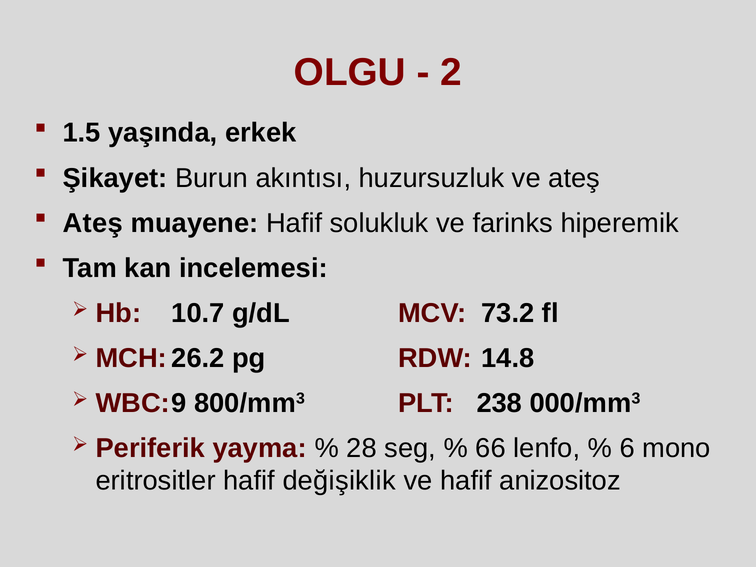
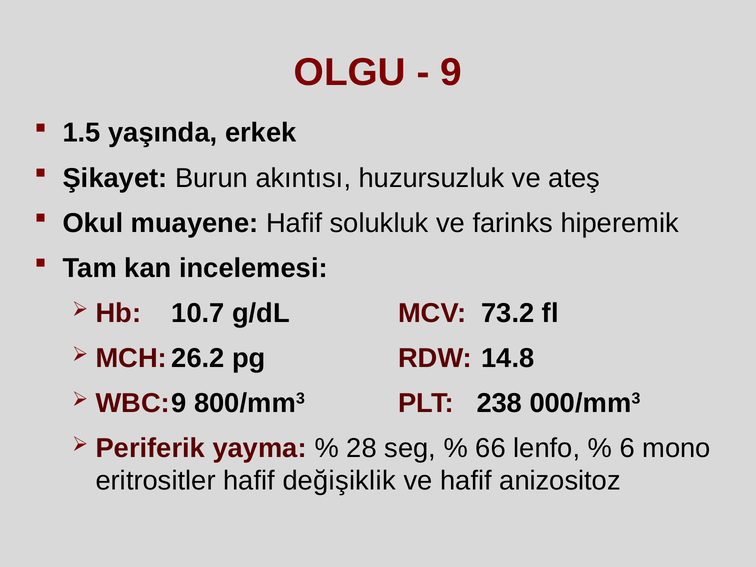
2: 2 -> 9 (451, 73)
Ateş: Ateş -> Okul (93, 223)
